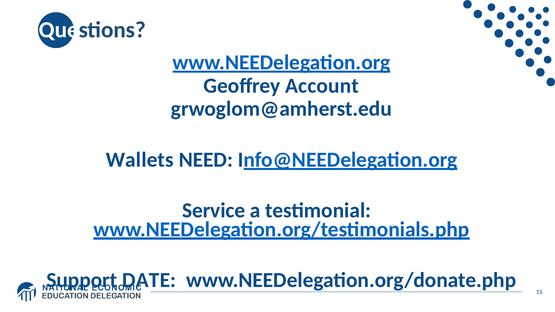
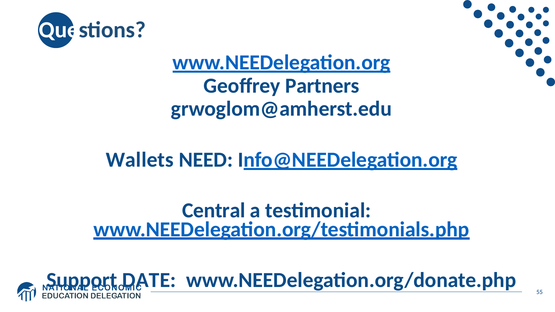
Account: Account -> Partners (322, 86)
Service: Service -> Central (214, 211)
